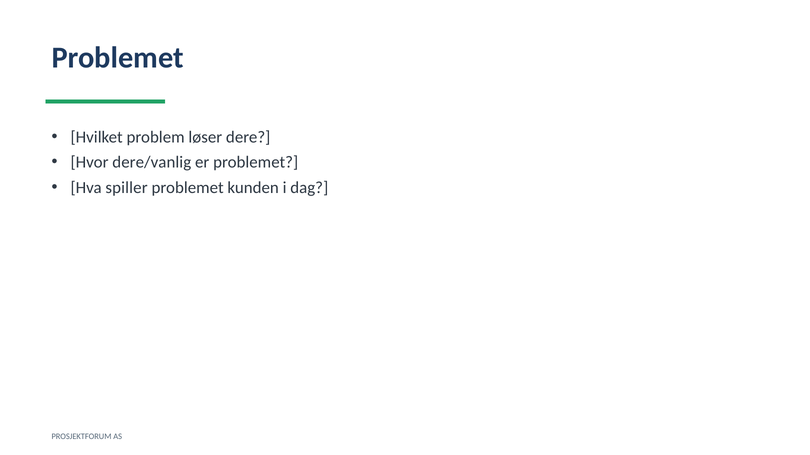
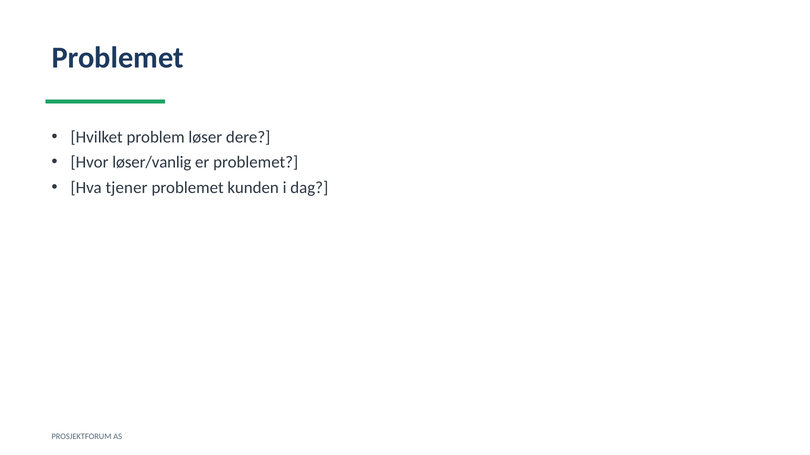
dere/vanlig: dere/vanlig -> løser/vanlig (152, 163)
spiller: spiller -> tjener (127, 188)
